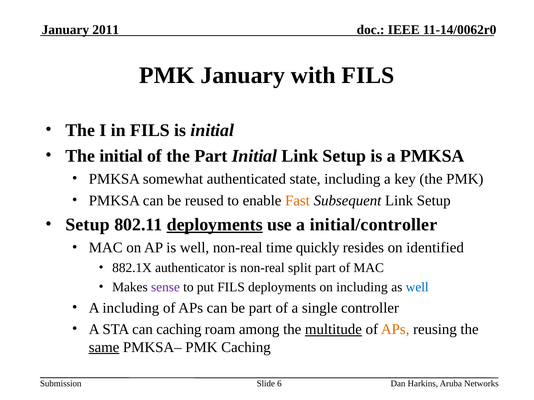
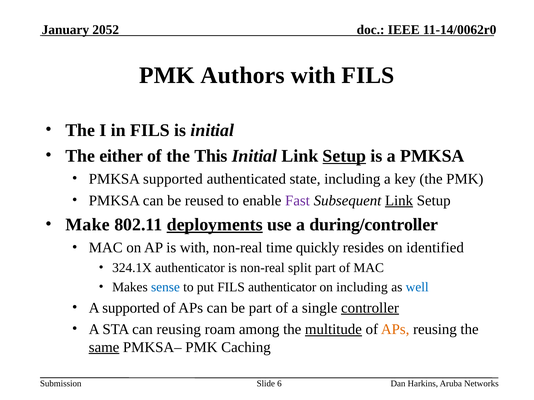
2011: 2011 -> 2052 (106, 30)
PMK January: January -> Authors (243, 76)
The initial: initial -> either (121, 156)
the Part: Part -> This (211, 156)
Setup underline: none -> present (344, 156)
PMKSA somewhat: somewhat -> supported (173, 179)
Fast colour: orange -> purple (297, 201)
Link underline: none -> present (399, 201)
Setup: Setup -> Make (88, 225)
initial/controller: initial/controller -> during/controller (374, 225)
is well: well -> with (195, 248)
882.1X: 882.1X -> 324.1X (132, 268)
sense colour: purple -> blue (165, 288)
FILS deployments: deployments -> authenticator (282, 288)
A including: including -> supported (131, 308)
controller underline: none -> present (370, 308)
can caching: caching -> reusing (179, 330)
